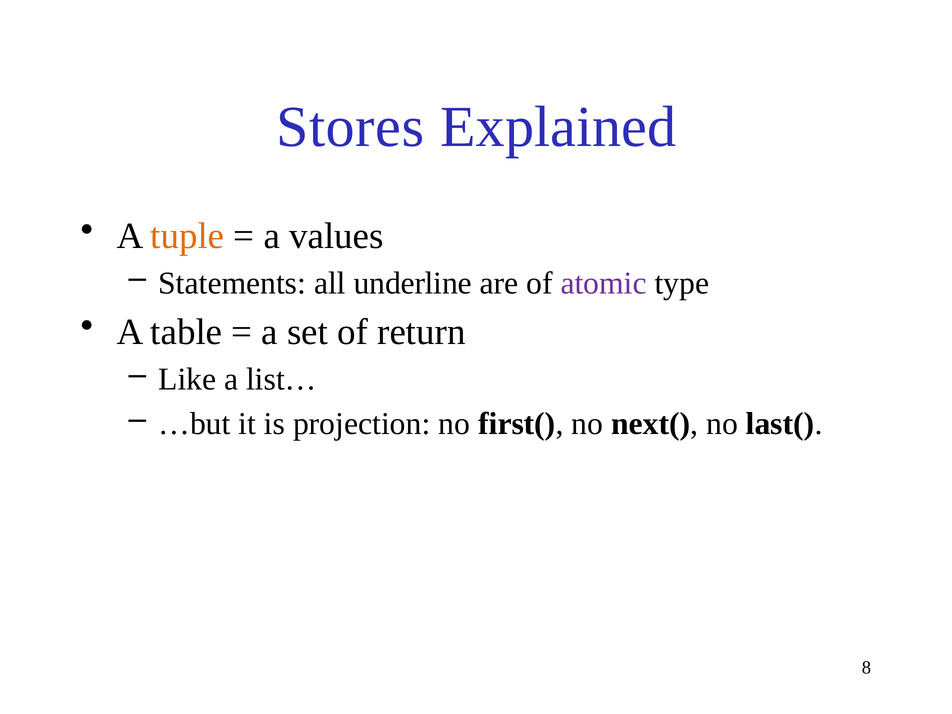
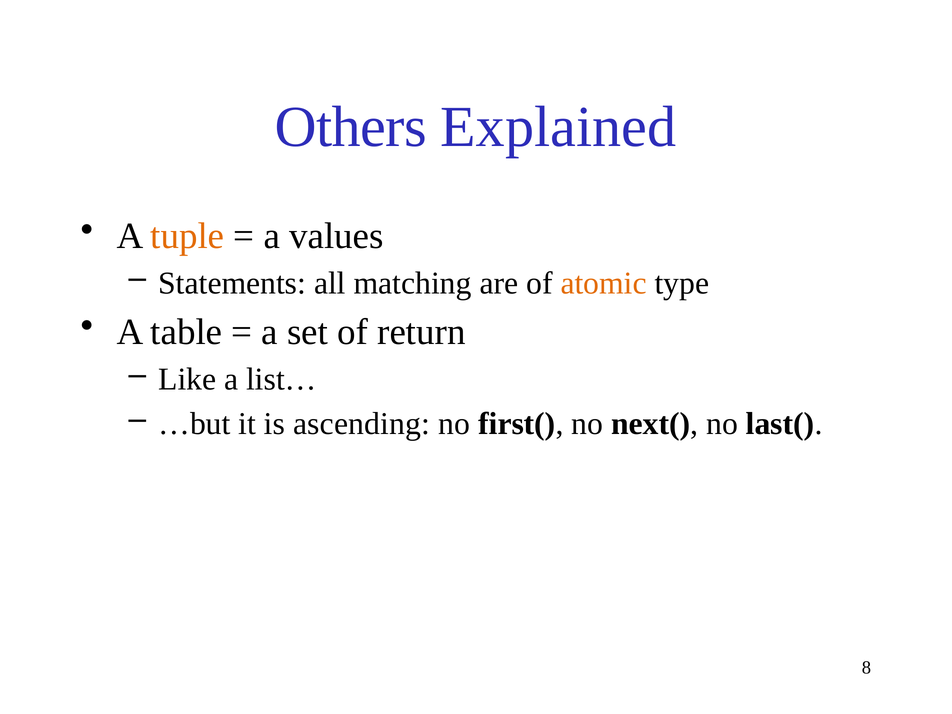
Stores: Stores -> Others (351, 127)
underline: underline -> matching (413, 283)
atomic colour: purple -> orange (604, 283)
projection: projection -> ascending (362, 424)
